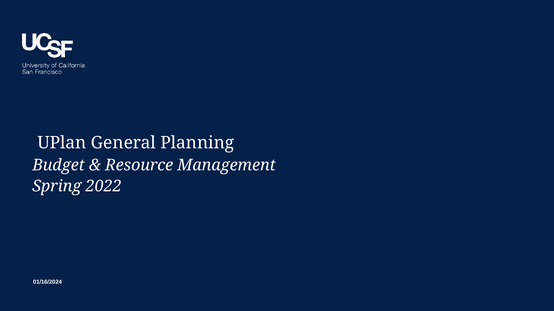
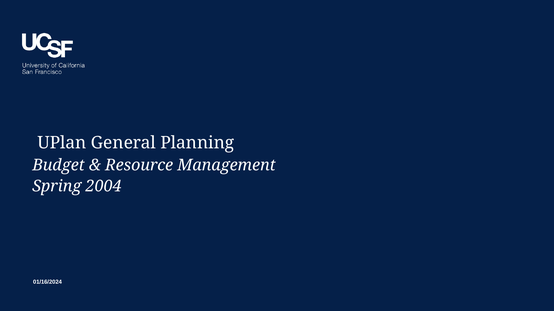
2022: 2022 -> 2004 (104, 186)
